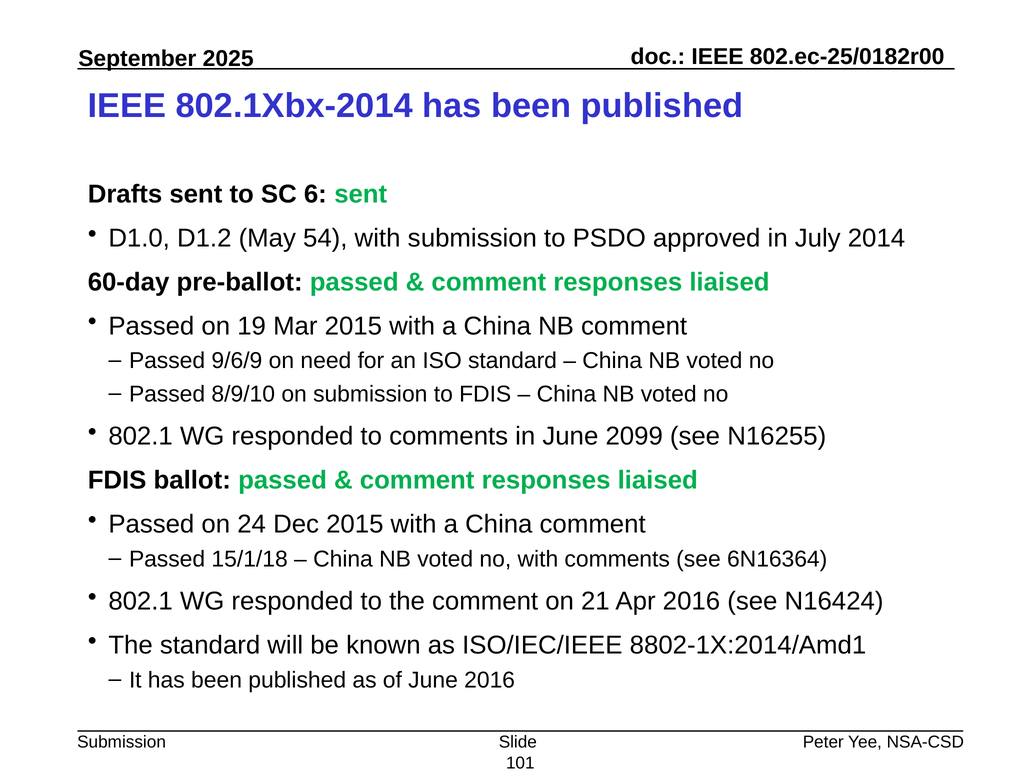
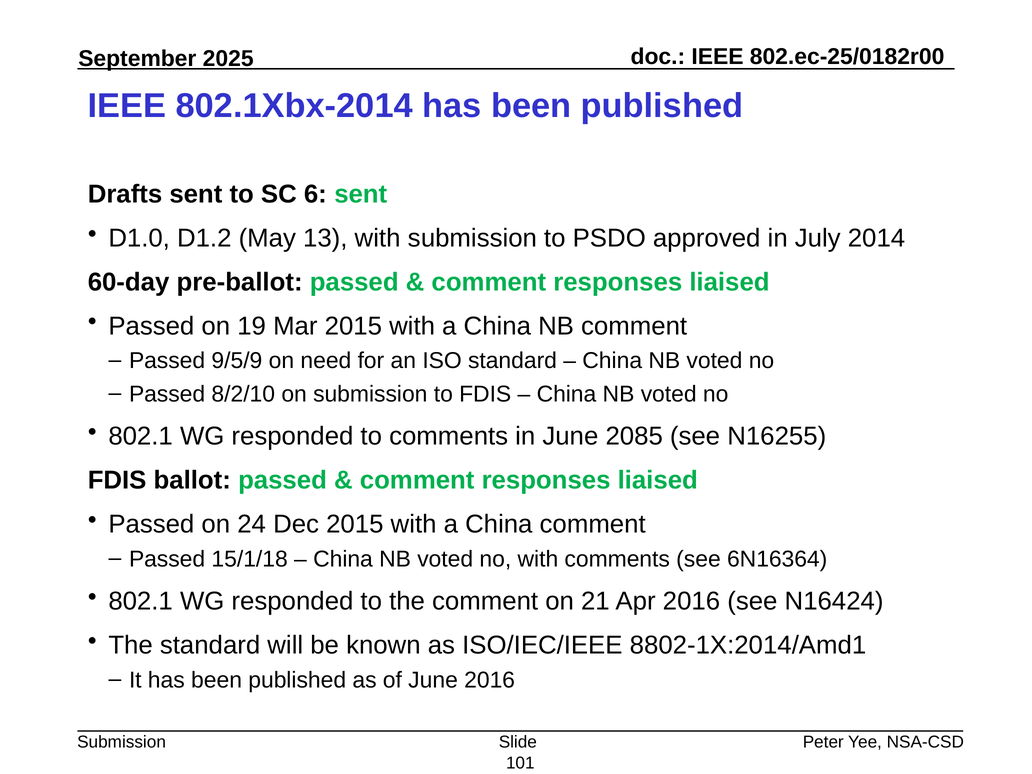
54: 54 -> 13 (325, 238)
9/6/9: 9/6/9 -> 9/5/9 (237, 361)
8/9/10: 8/9/10 -> 8/2/10 (243, 394)
2099: 2099 -> 2085 (634, 436)
